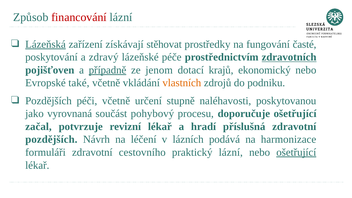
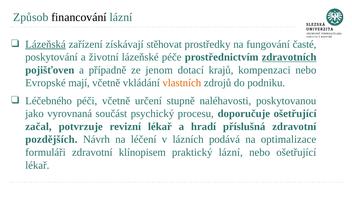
financování colour: red -> black (79, 17)
zdravý: zdravý -> životní (104, 57)
případně underline: present -> none (108, 70)
ekonomický: ekonomický -> kompenzaci (264, 70)
také: také -> mají (79, 83)
Pozdějších: Pozdějších -> Léčebného (49, 101)
pohybový: pohybový -> psychický (152, 114)
harmonizace: harmonizace -> optimalizace (289, 139)
cestovního: cestovního -> klínopisem (142, 152)
ošetřující underline: present -> none (296, 152)
